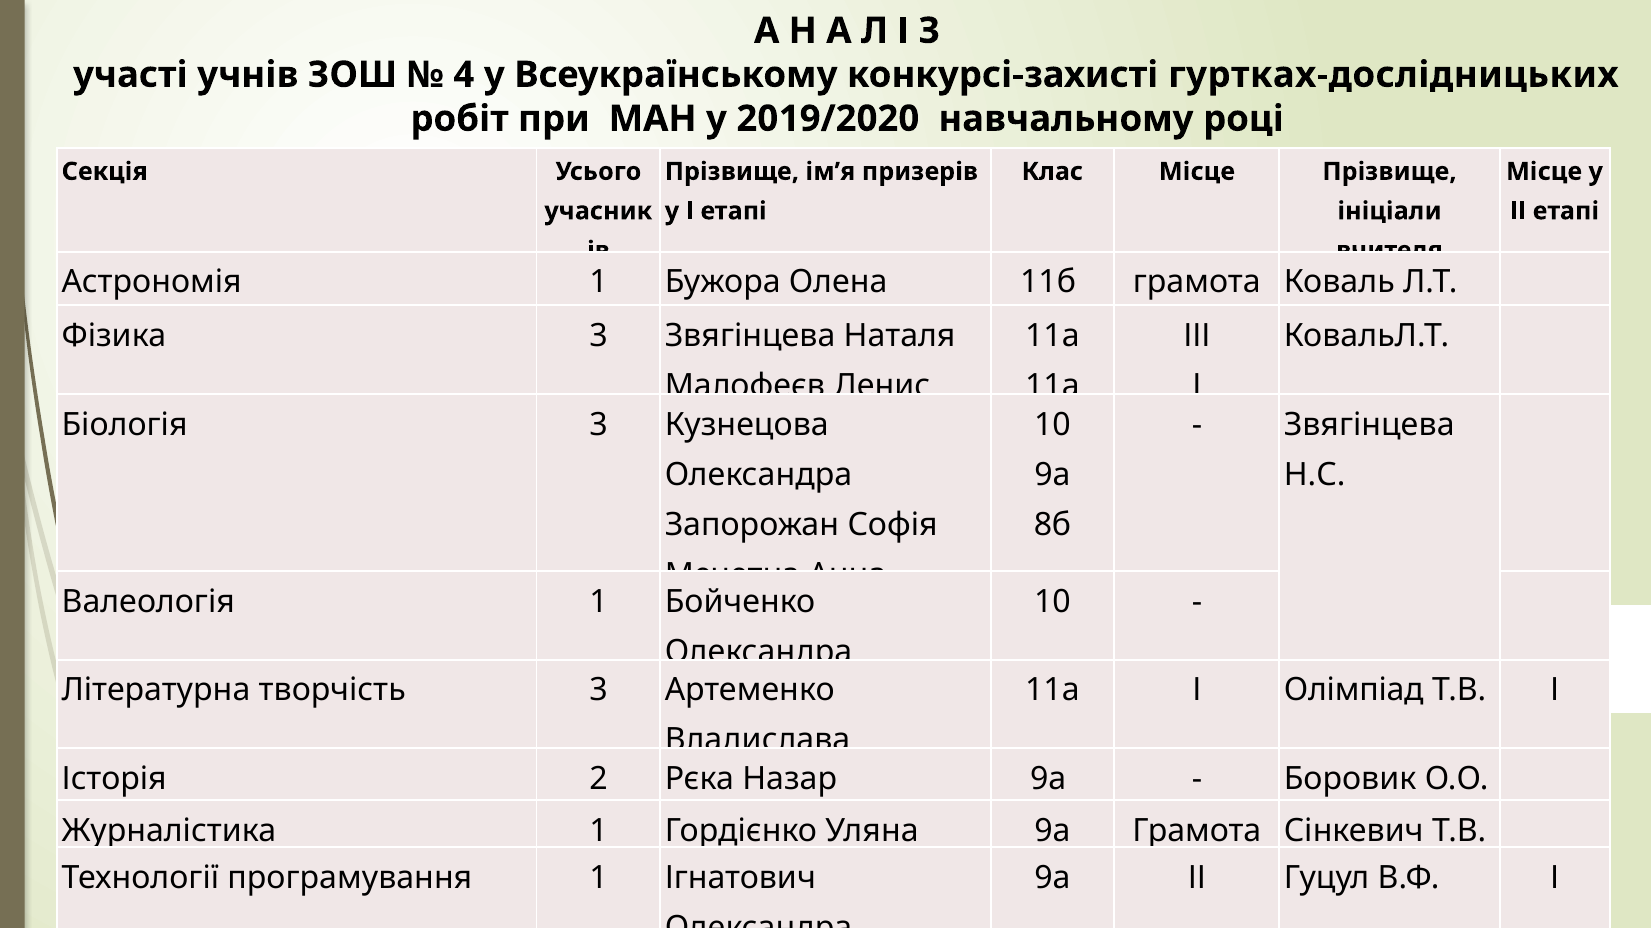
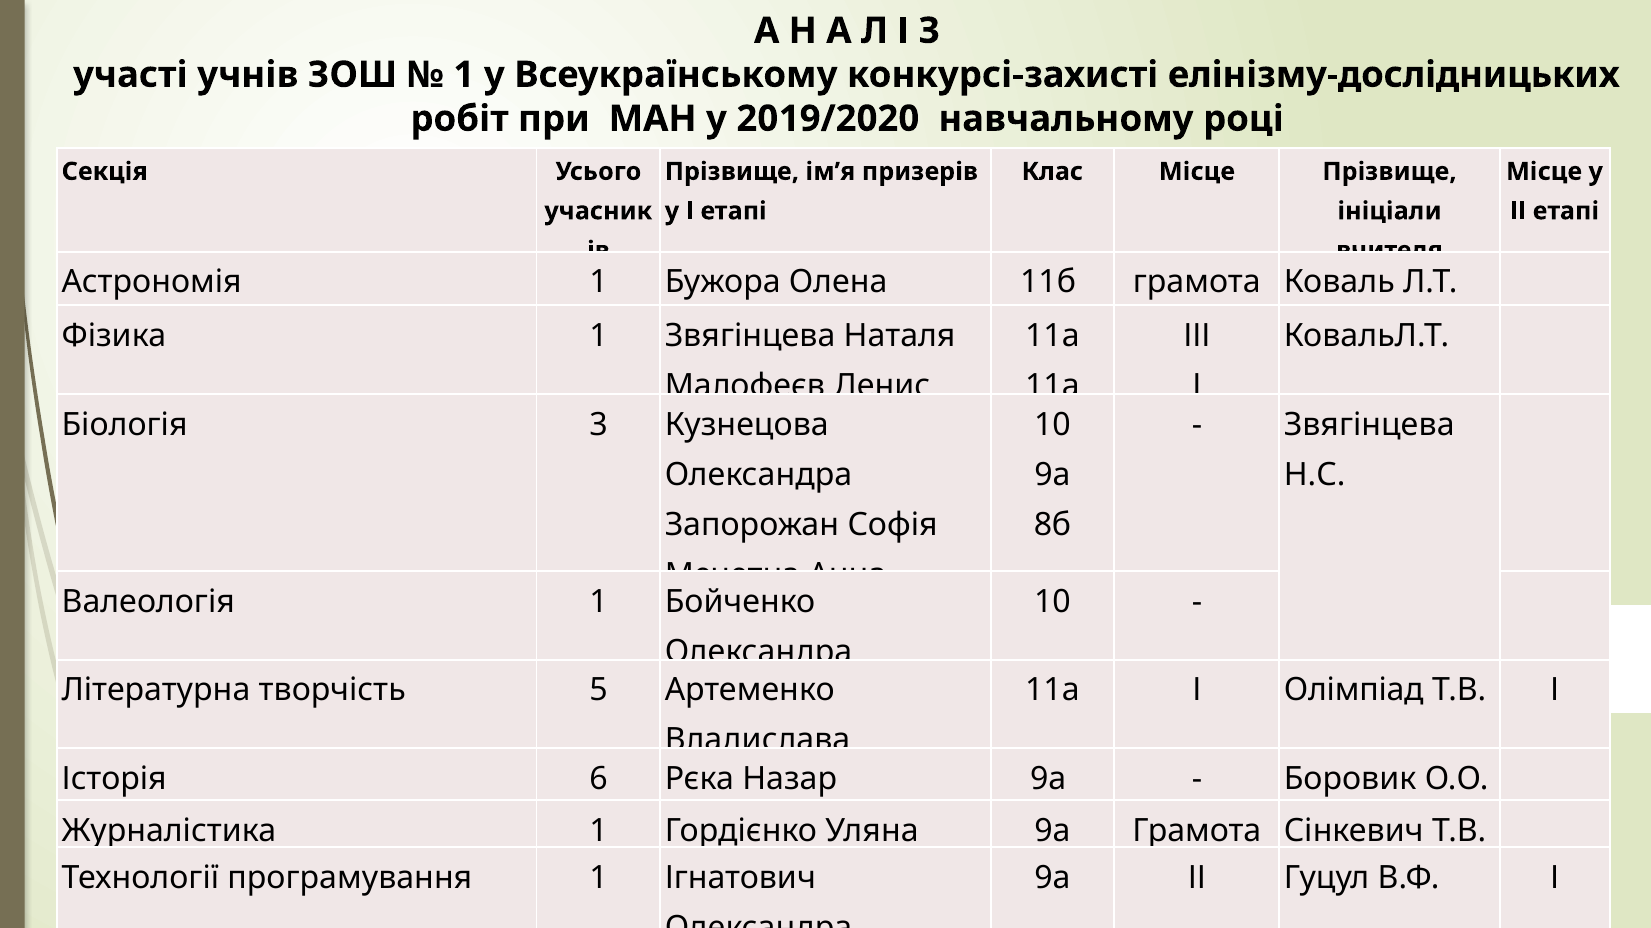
4: 4 -> 1 (464, 75)
гуртках-дослідницьких: гуртках-дослідницьких -> елінізму-дослідницьких (1394, 75)
Фізика 3: 3 -> 1 (599, 336)
творчість 3: 3 -> 5 (599, 690)
Історія 2: 2 -> 6 (599, 779)
